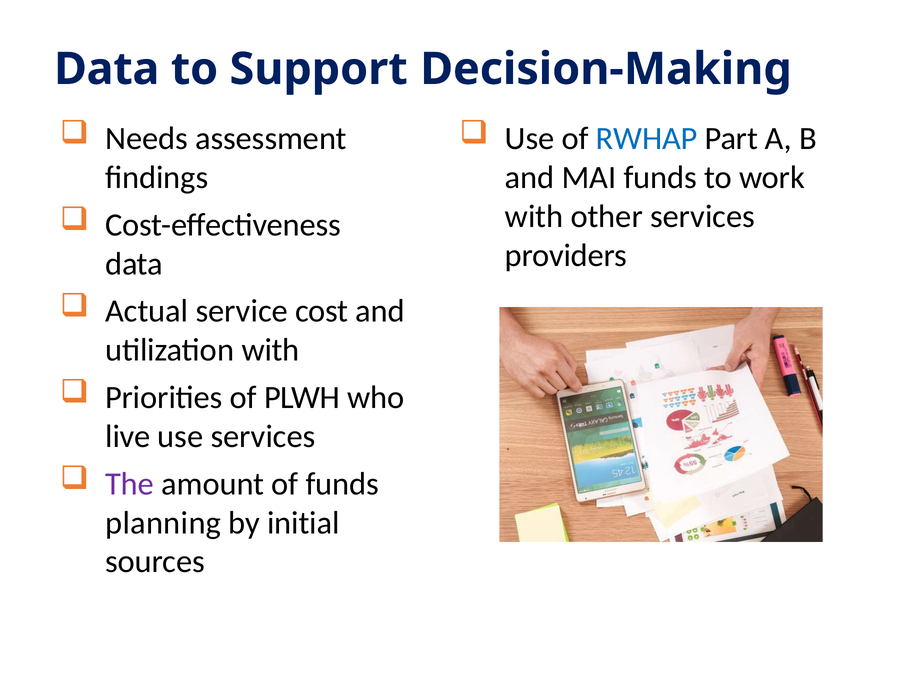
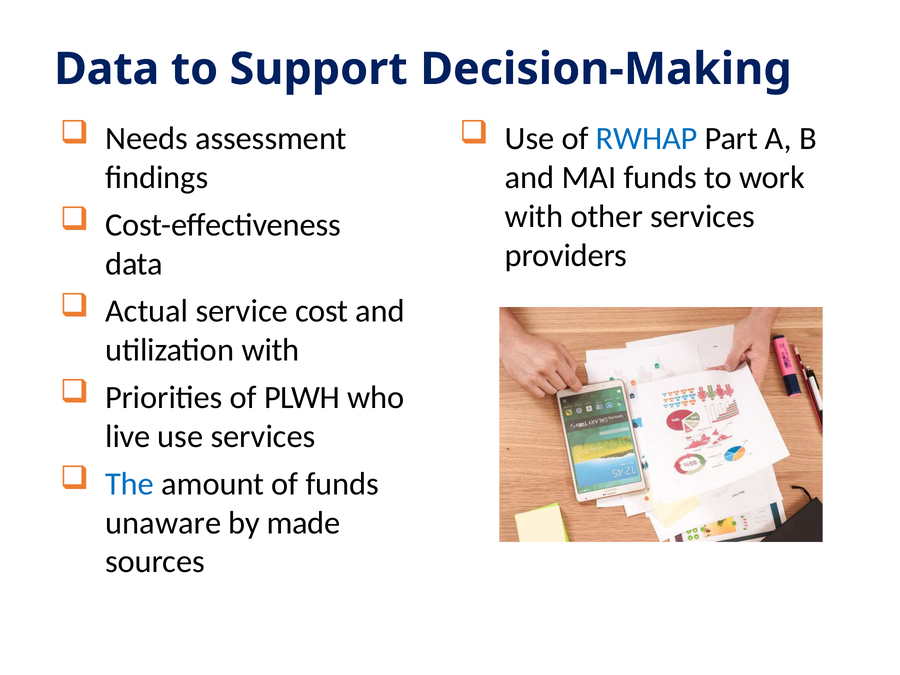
The colour: purple -> blue (130, 484)
planning: planning -> unaware (163, 523)
initial: initial -> made (303, 523)
